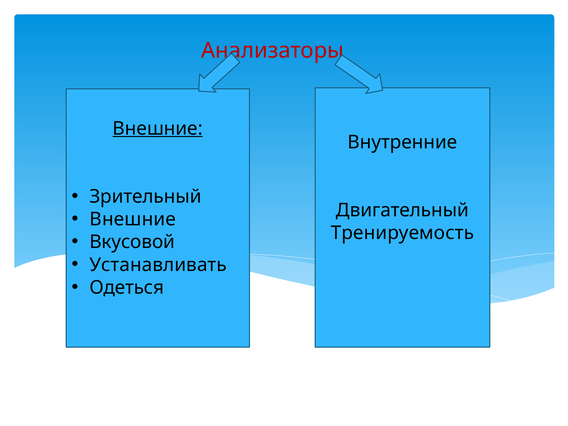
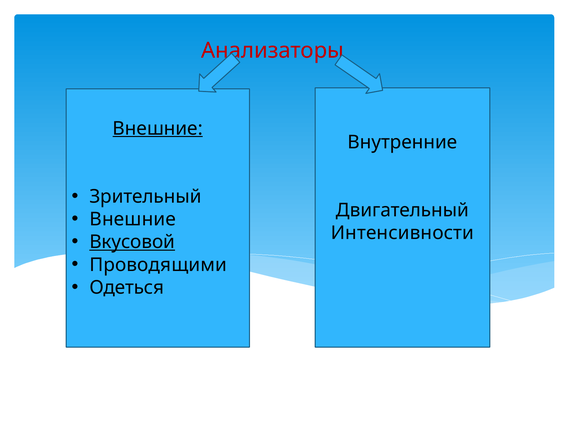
Тренируемость: Тренируемость -> Интенсивности (402, 233)
Вкусовой underline: none -> present (132, 242)
Устанавливать: Устанавливать -> Проводящими (158, 265)
